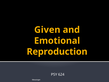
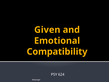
Reproduction: Reproduction -> Compatibility (57, 52)
